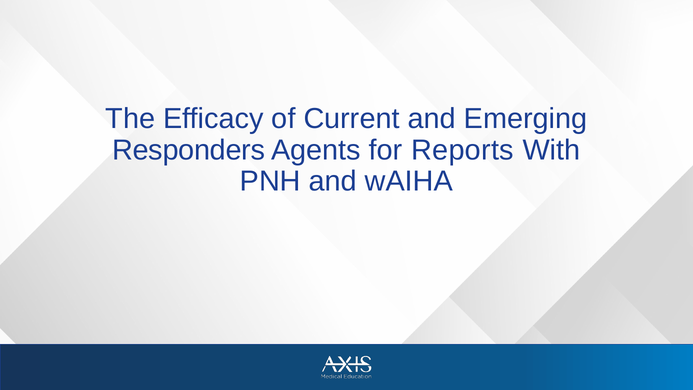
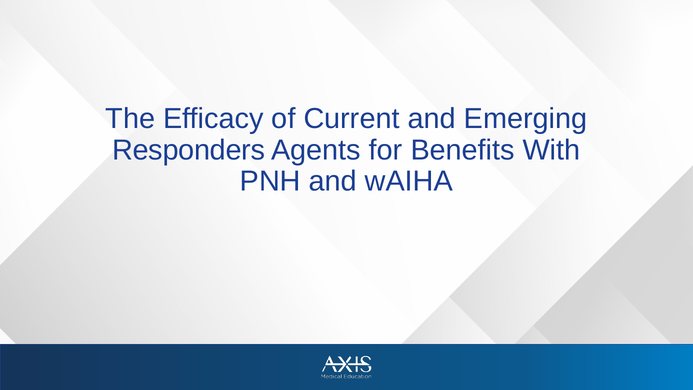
Reports: Reports -> Benefits (463, 150)
